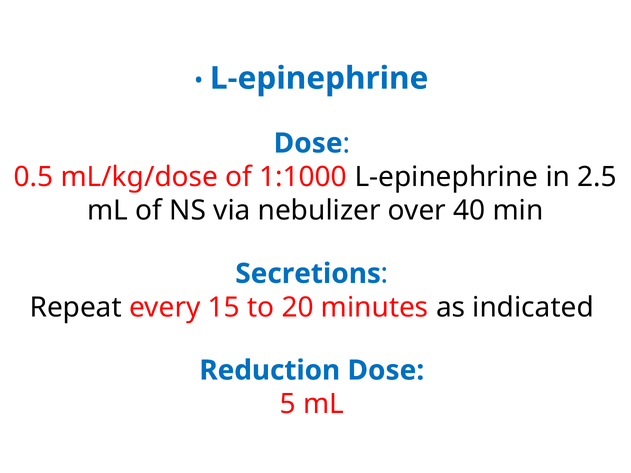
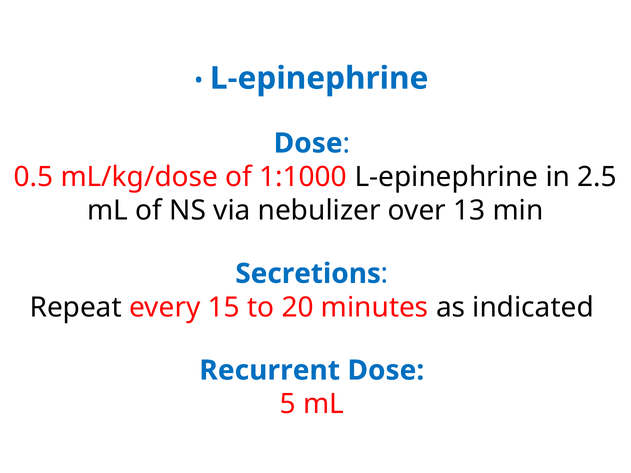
40: 40 -> 13 (469, 211)
Reduction: Reduction -> Recurrent (270, 371)
